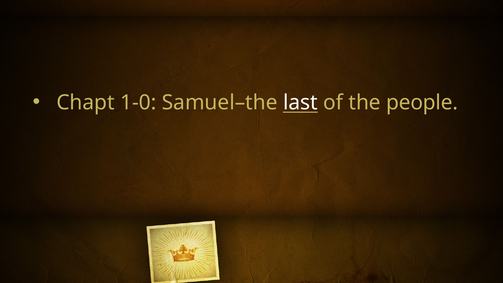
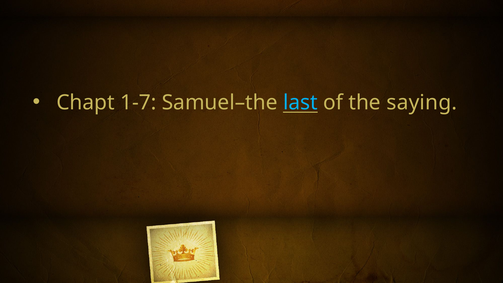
1-0: 1-0 -> 1-7 (138, 103)
last colour: white -> light blue (300, 103)
people: people -> saying (422, 103)
